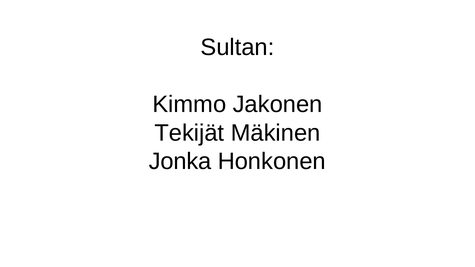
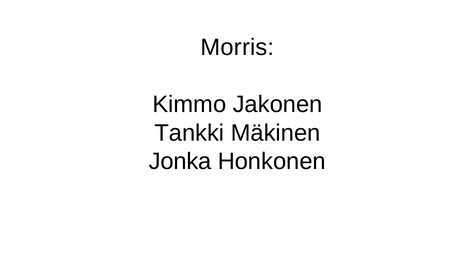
Sultan: Sultan -> Morris (237, 47)
Tekijät: Tekijät -> Tankki (189, 133)
